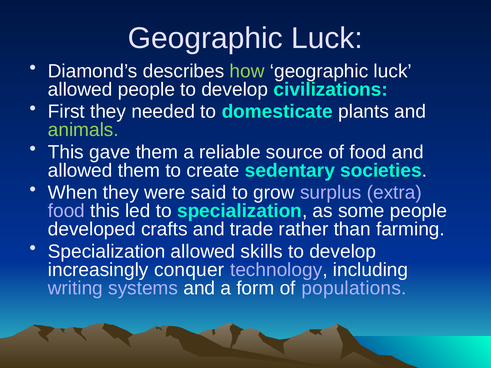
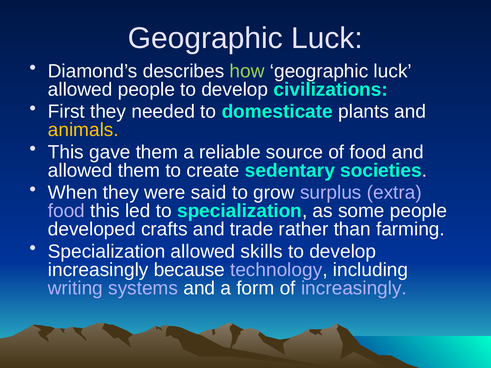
animals colour: light green -> yellow (83, 130)
conquer: conquer -> because (189, 270)
of populations: populations -> increasingly (354, 288)
